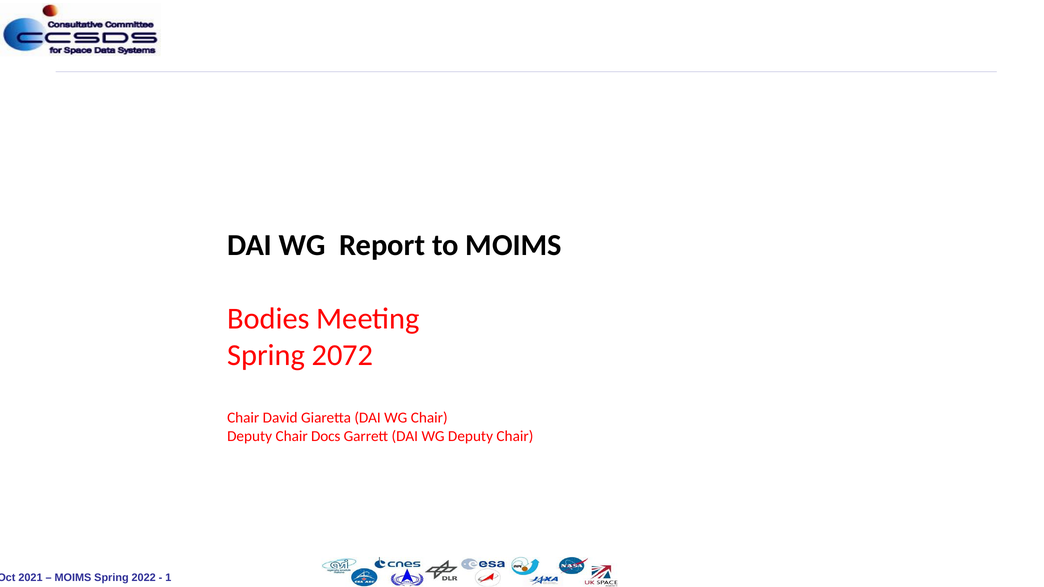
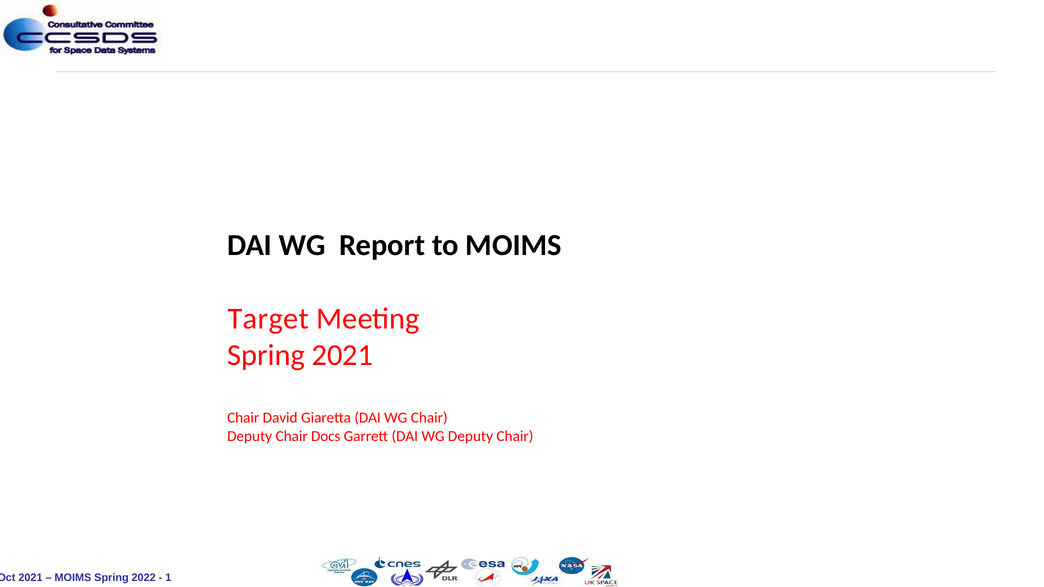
Bodies: Bodies -> Target (268, 319)
Spring 2072: 2072 -> 2021 (342, 355)
